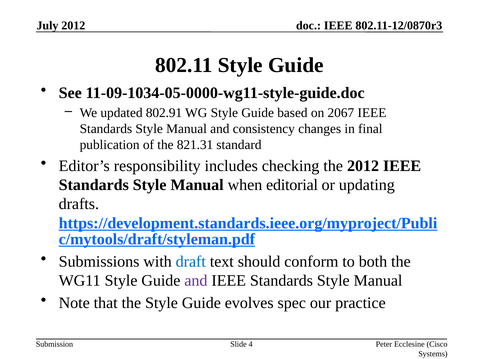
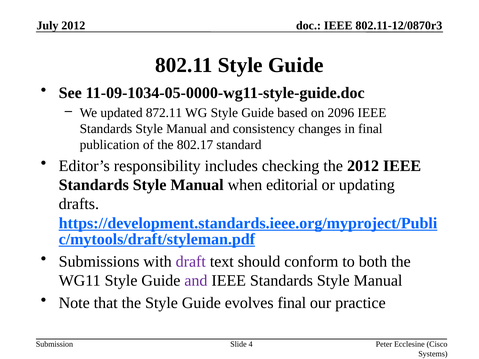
802.91: 802.91 -> 872.11 (164, 113)
2067: 2067 -> 2096 (341, 113)
821.31: 821.31 -> 802.17 (195, 145)
draft colour: blue -> purple (191, 262)
evolves spec: spec -> final (292, 303)
